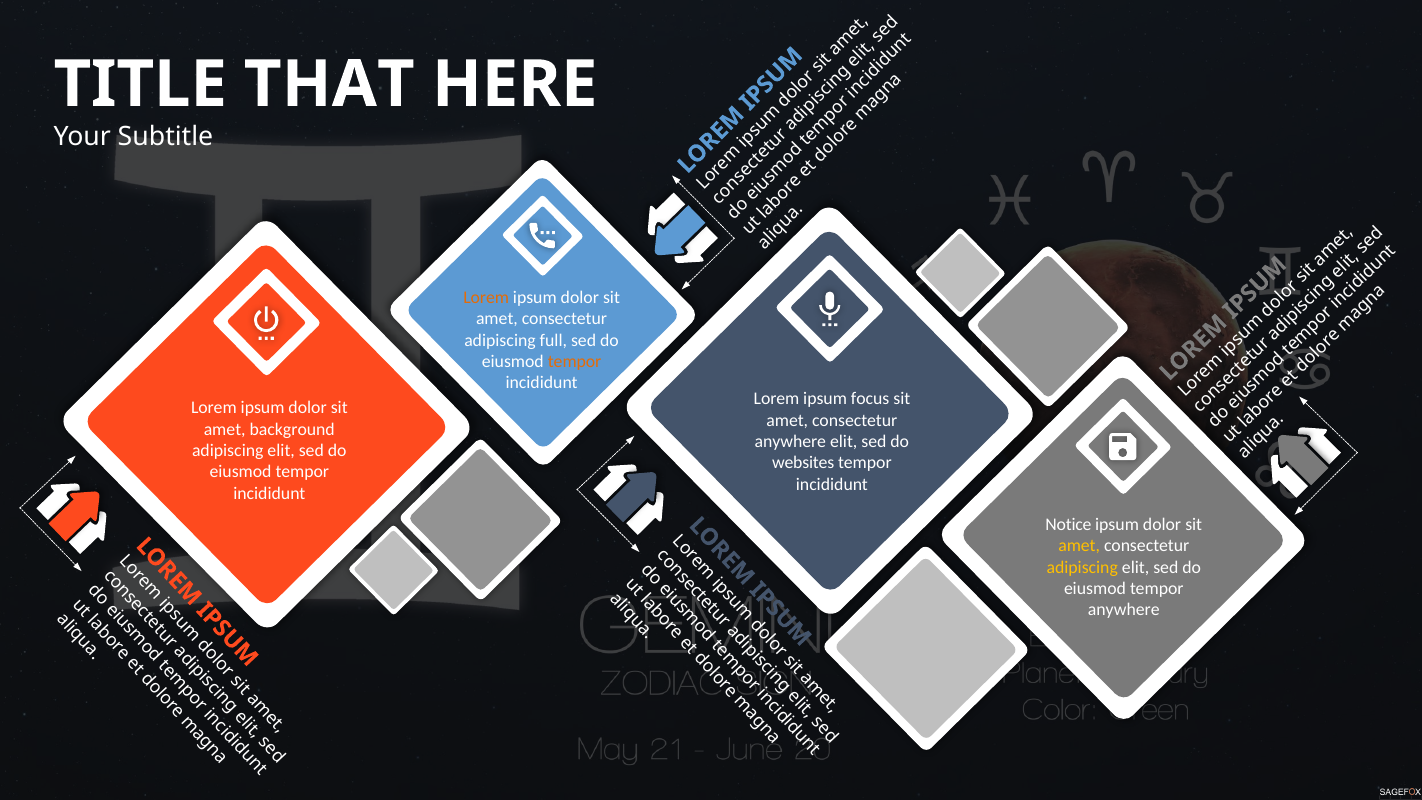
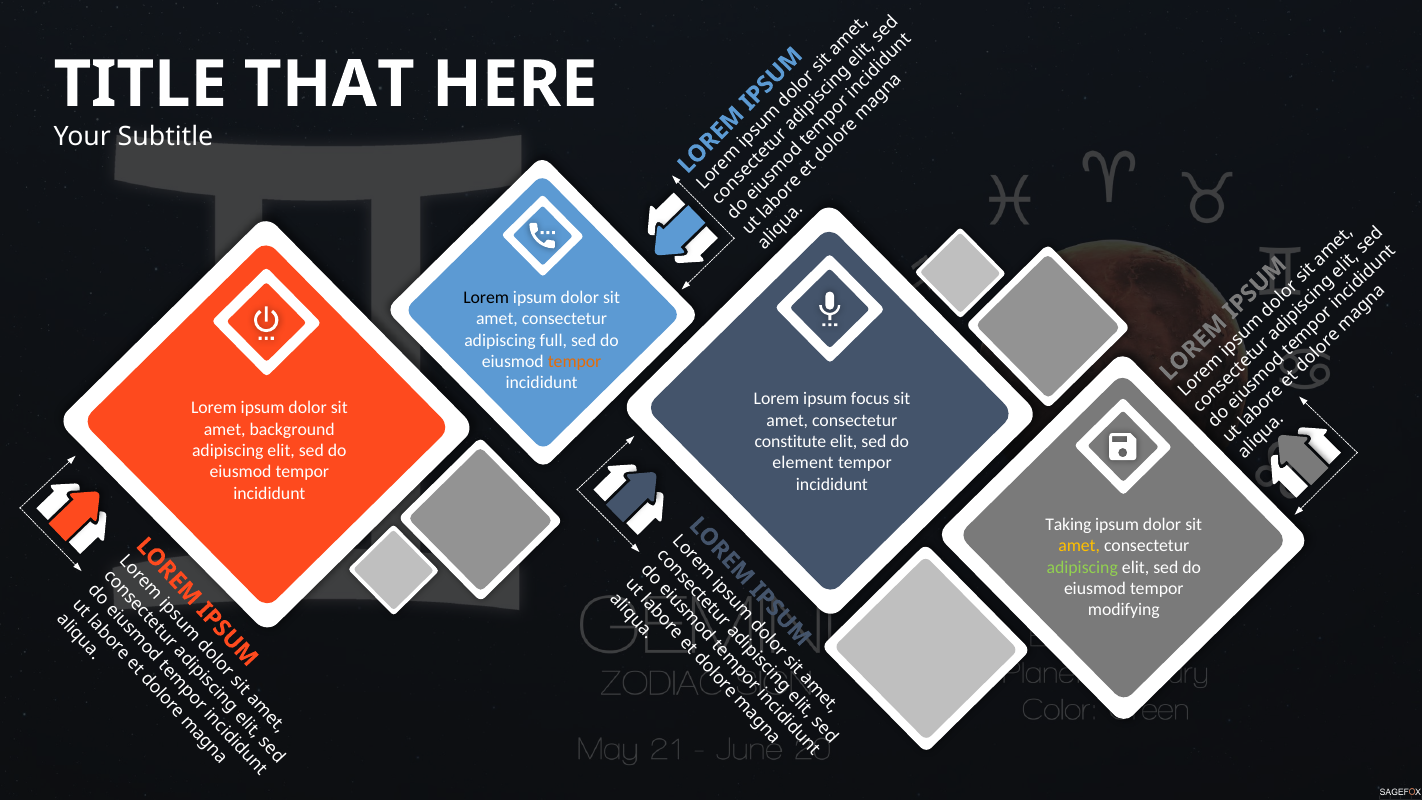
Lorem colour: orange -> black (486, 298)
anywhere: anywhere -> constitute (790, 442)
websites: websites -> element (803, 463)
Notice: Notice -> Taking (1068, 525)
adipiscing colour: yellow -> light green (1082, 567)
anywhere: anywhere -> modifying (1124, 610)
